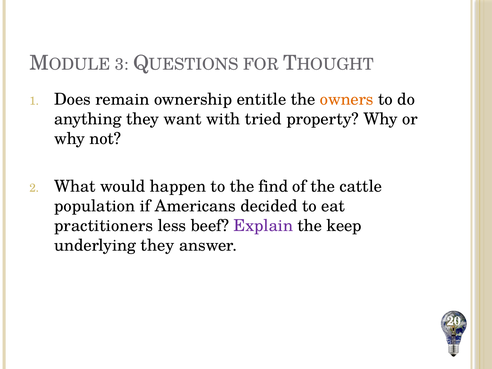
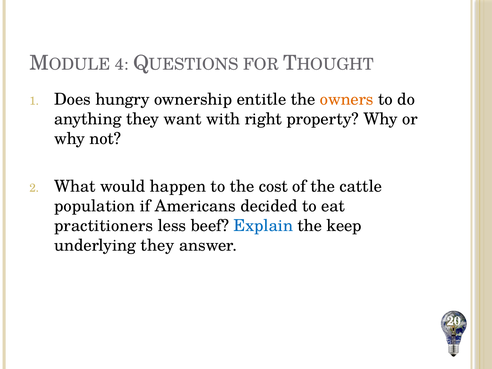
3: 3 -> 4 (122, 64)
remain: remain -> hungry (122, 100)
tried: tried -> right (263, 119)
find: find -> cost (273, 186)
Explain colour: purple -> blue (263, 226)
